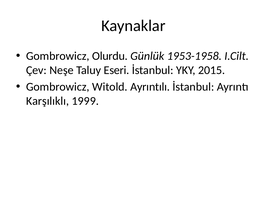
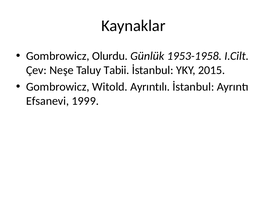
Eseri: Eseri -> Tabii (117, 70)
Karşılıklı: Karşılıklı -> Efsanevi (48, 101)
